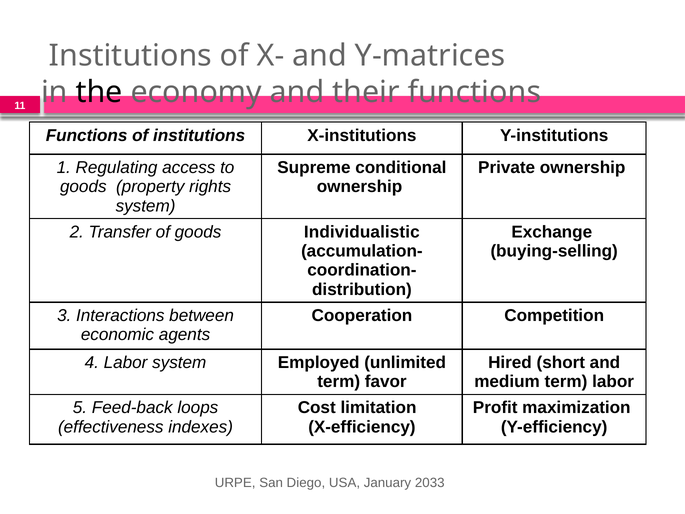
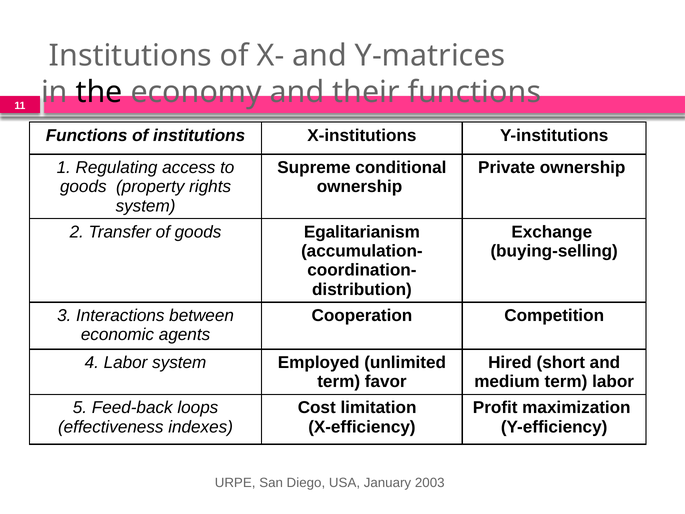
Individualistic: Individualistic -> Egalitarianism (362, 232)
2033: 2033 -> 2003 (430, 483)
